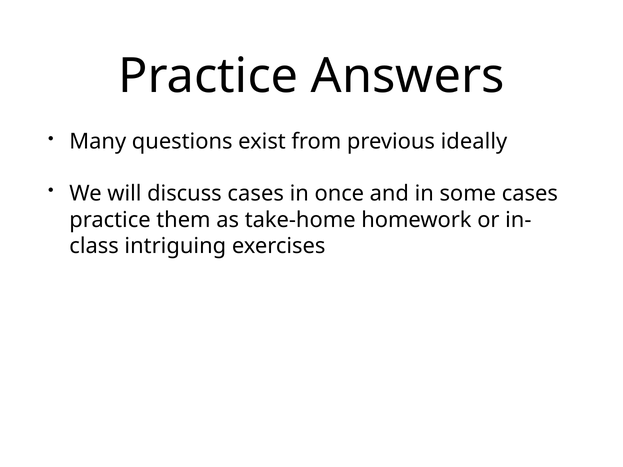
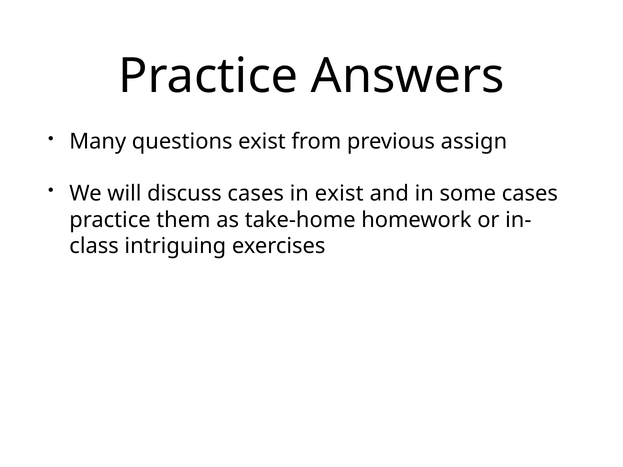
ideally: ideally -> assign (474, 142)
in once: once -> exist (339, 194)
